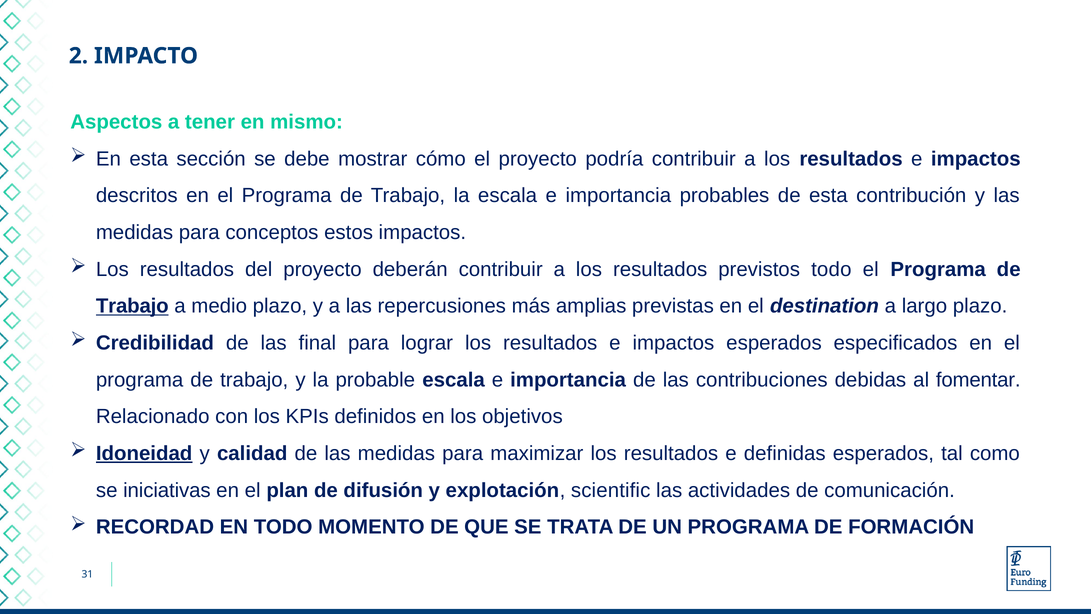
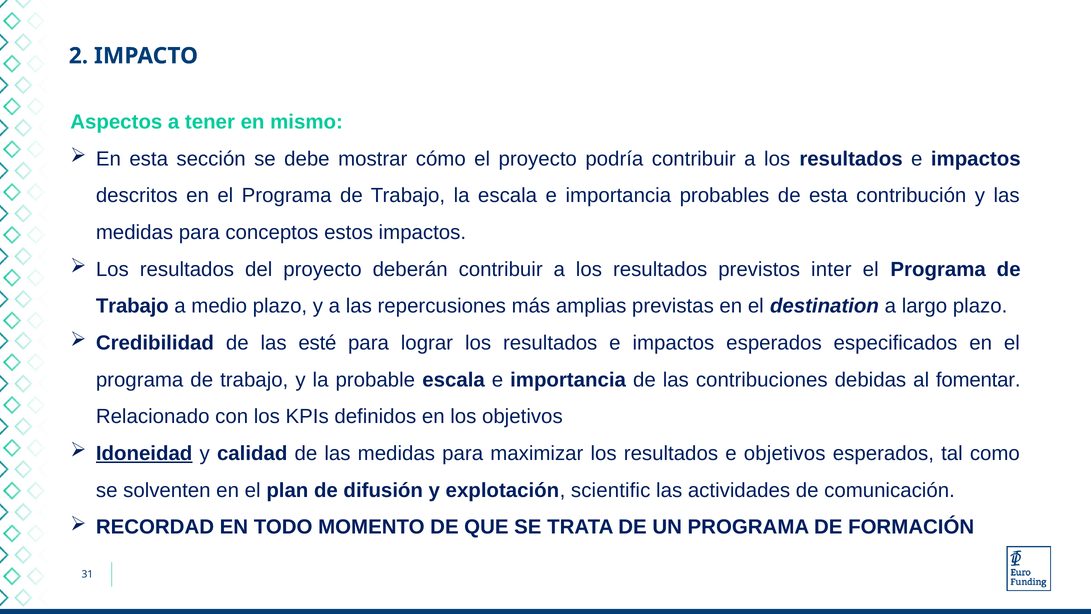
previstos todo: todo -> inter (831, 269)
Trabajo underline: present -> none (132, 306)
final: final -> esté (317, 343)
e definidas: definidas -> objetivos (785, 453)
iniciativas: iniciativas -> solventen (167, 490)
